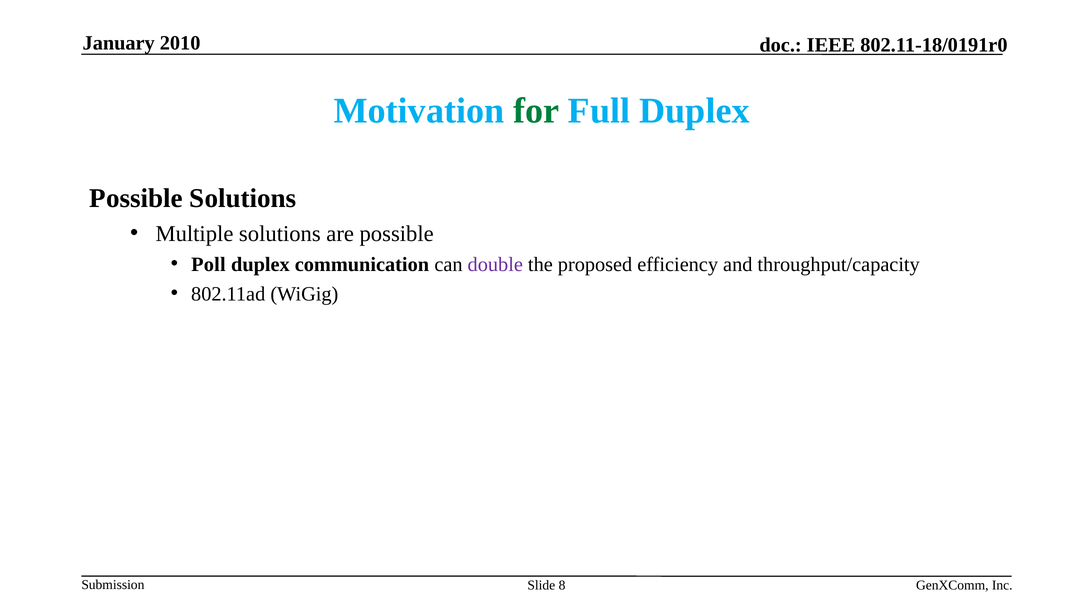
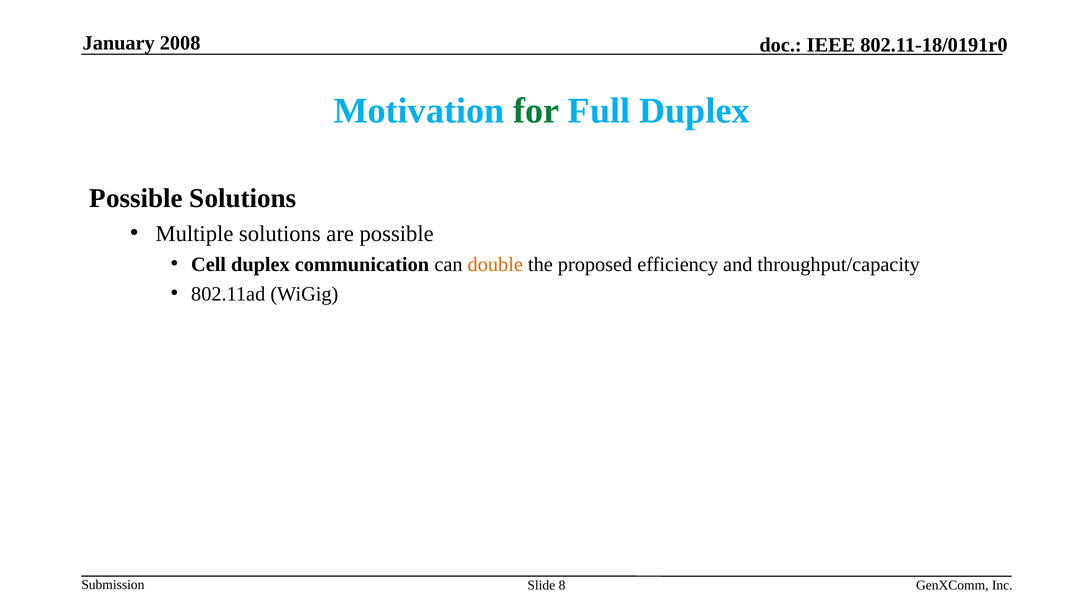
2010: 2010 -> 2008 (180, 43)
Poll: Poll -> Cell (209, 264)
double colour: purple -> orange (495, 264)
